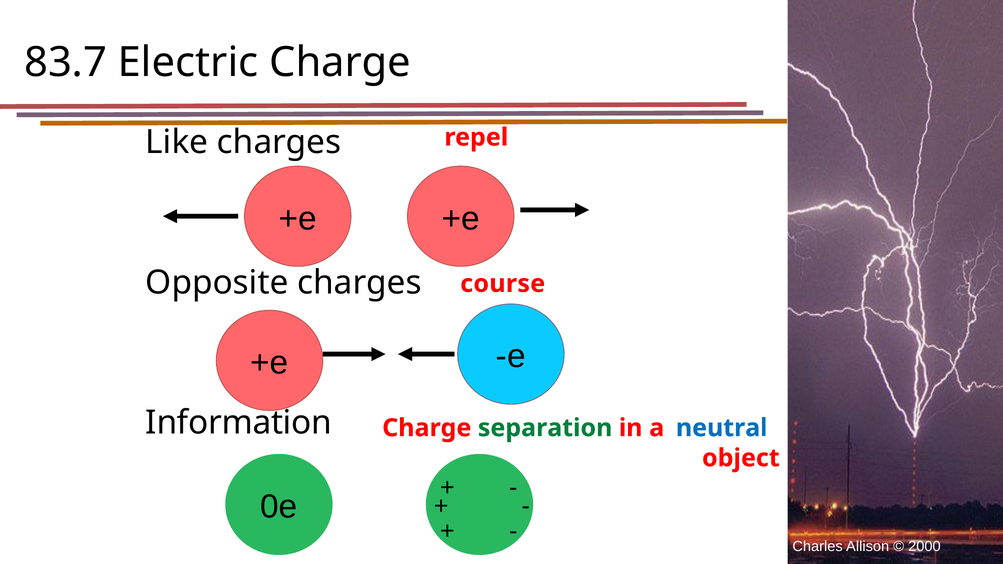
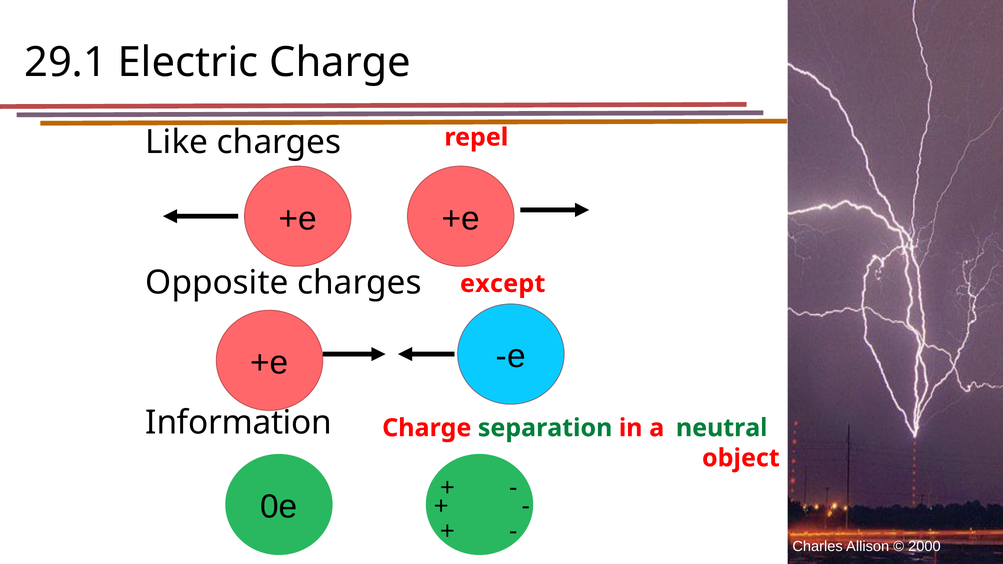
83.7: 83.7 -> 29.1 (66, 62)
course: course -> except (503, 284)
neutral colour: blue -> green (722, 428)
